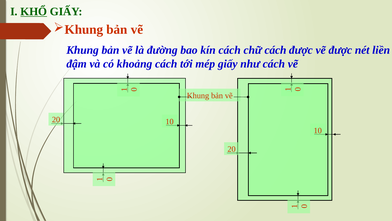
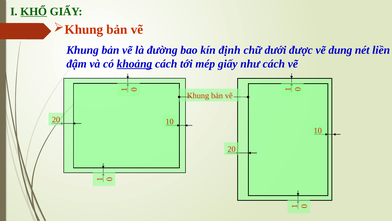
kín cách: cách -> định (230, 50)
chữ cách: cách -> dưới (275, 50)
vẽ được: được -> dung (340, 50)
khoảng underline: none -> present (135, 64)
